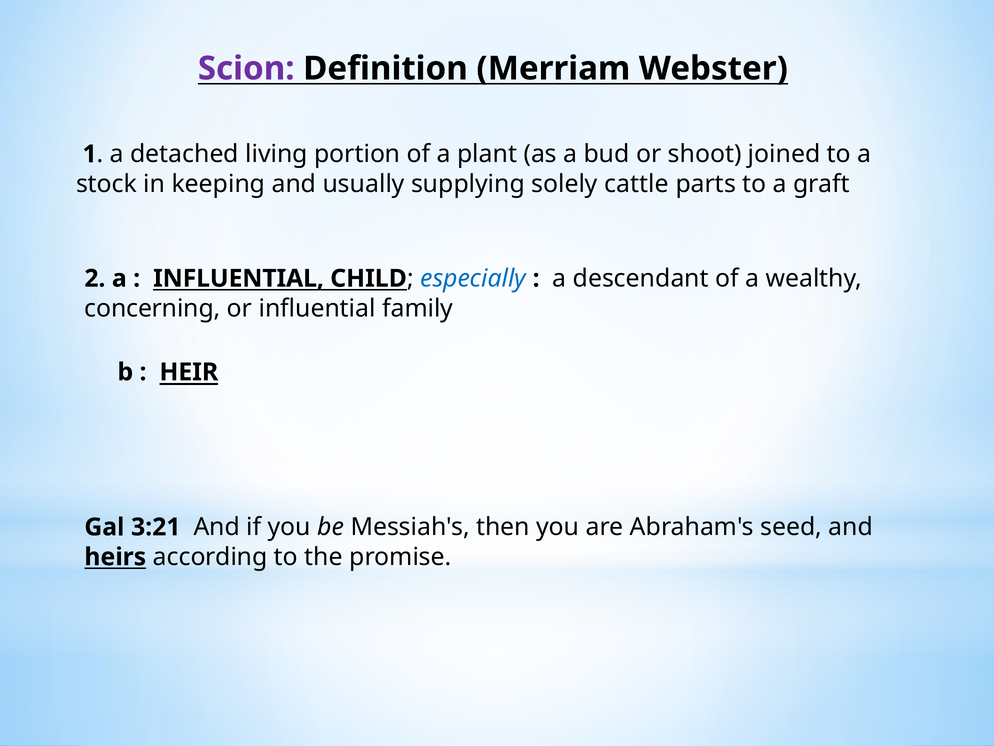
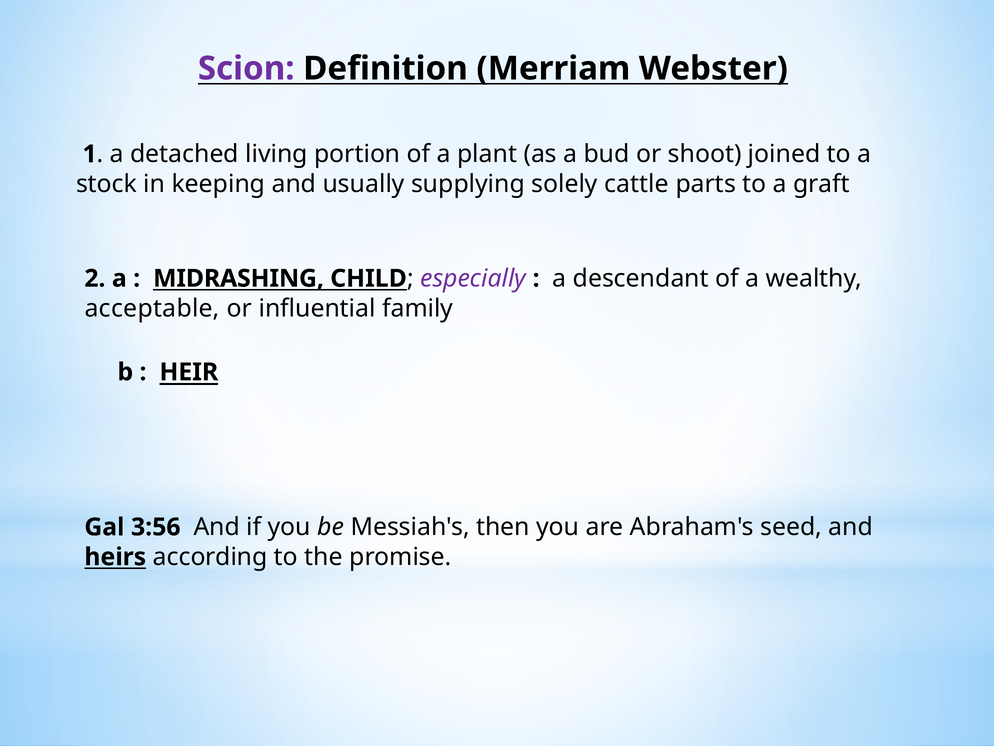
INFLUENTIAL: INFLUENTIAL -> MIDRASHING (238, 278)
especially colour: blue -> purple (473, 278)
concerning: concerning -> acceptable (152, 308)
3:21: 3:21 -> 3:56 (156, 527)
